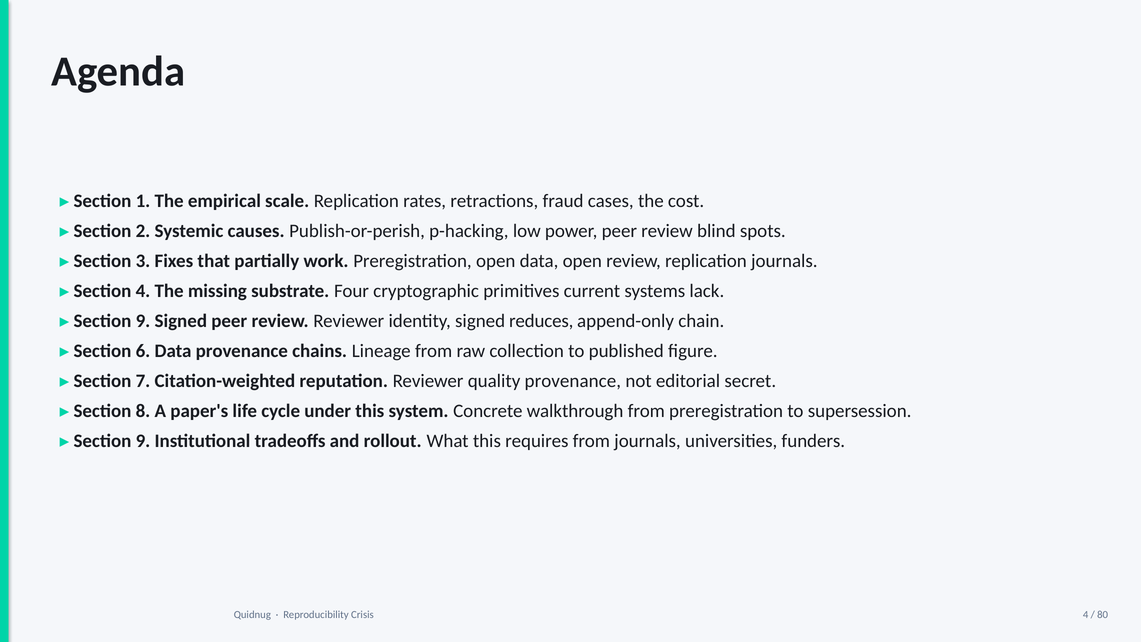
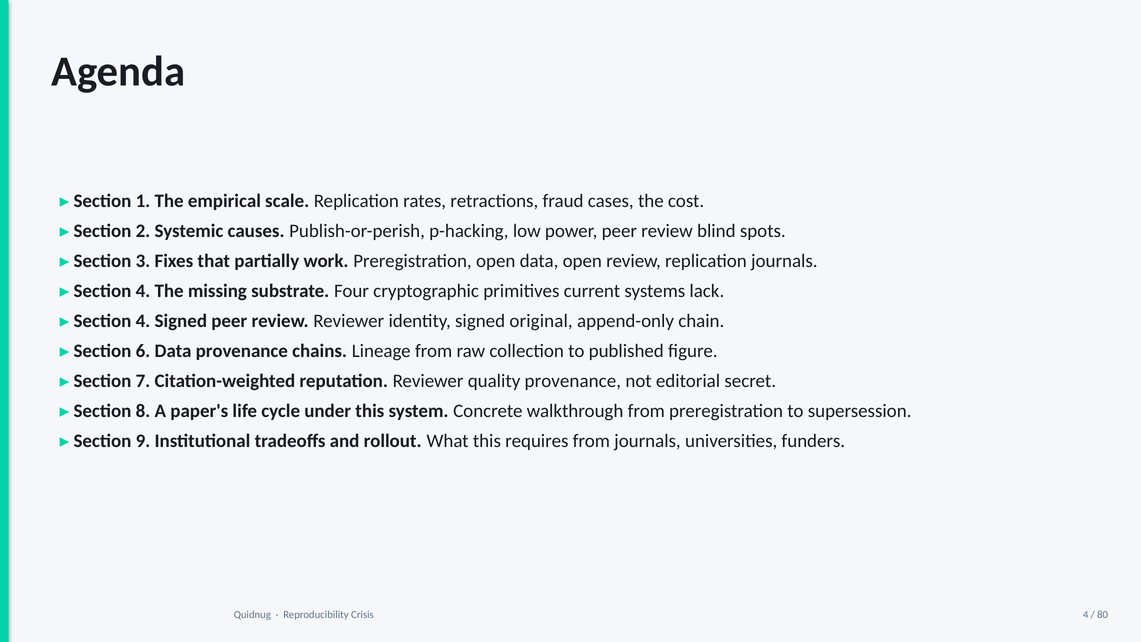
9: 9 -> 4 (143, 321)
reduces: reduces -> original (541, 321)
